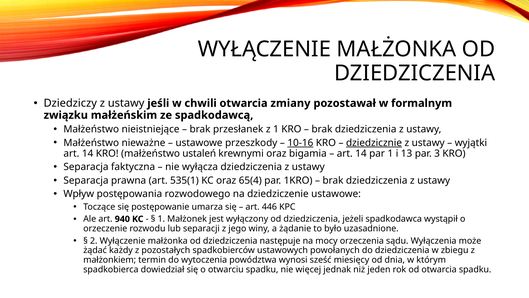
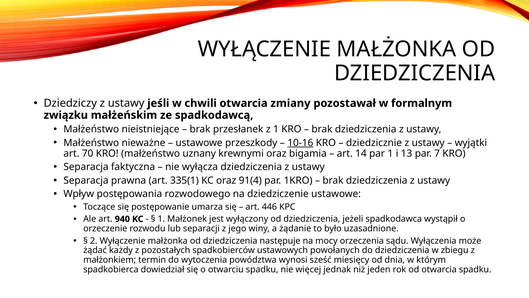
dziedzicznie underline: present -> none (374, 143)
14: 14 -> 70 (88, 153)
ustaleń: ustaleń -> uznany (199, 153)
3: 3 -> 7 (437, 153)
535(1: 535(1 -> 335(1 (184, 180)
65(4: 65(4 -> 91(4 (250, 180)
